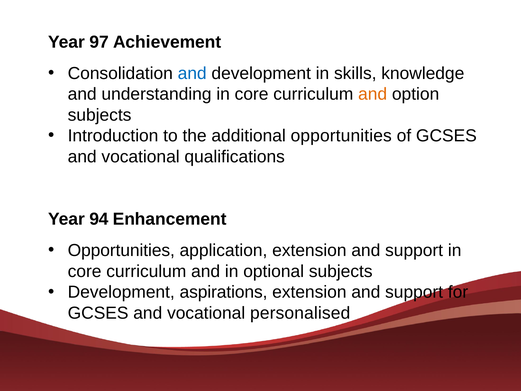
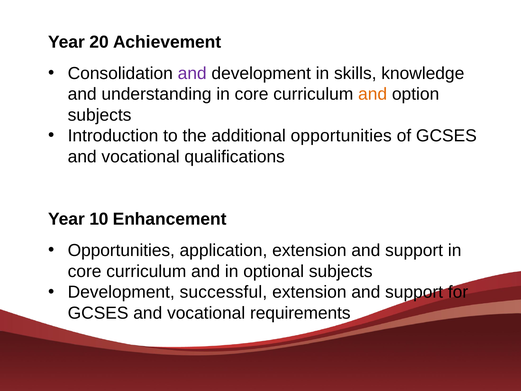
97: 97 -> 20 (99, 42)
and colour: blue -> purple (192, 73)
94: 94 -> 10 (99, 219)
aspirations: aspirations -> successful (223, 292)
personalised: personalised -> requirements (300, 313)
